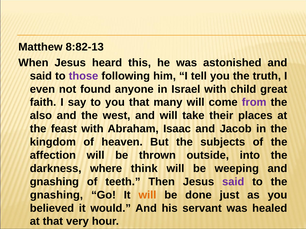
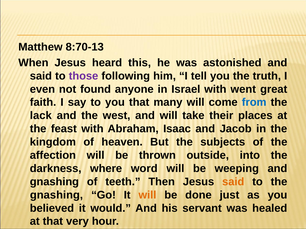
8:82-13: 8:82-13 -> 8:70-13 (85, 47)
child: child -> went (243, 89)
from colour: purple -> blue (254, 103)
also: also -> lack (41, 116)
think: think -> word (144, 169)
said colour: purple -> orange (233, 182)
